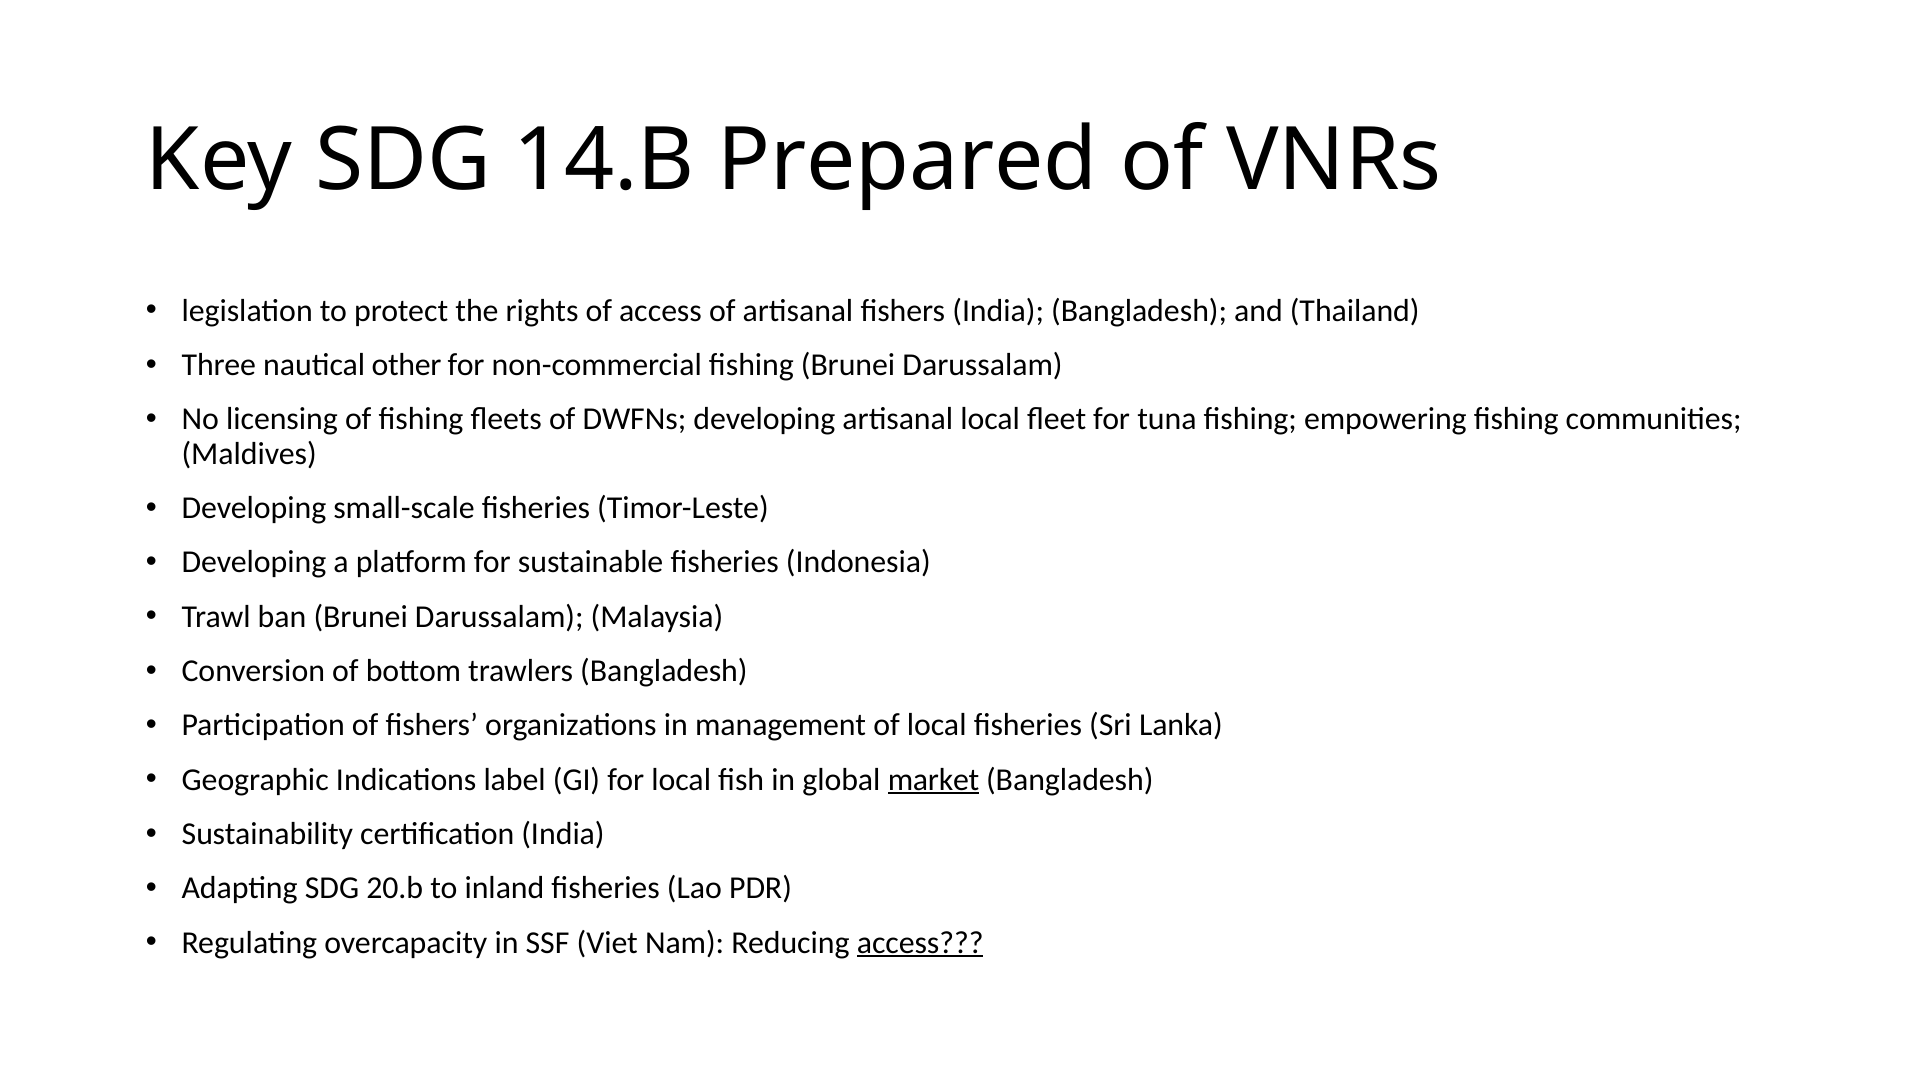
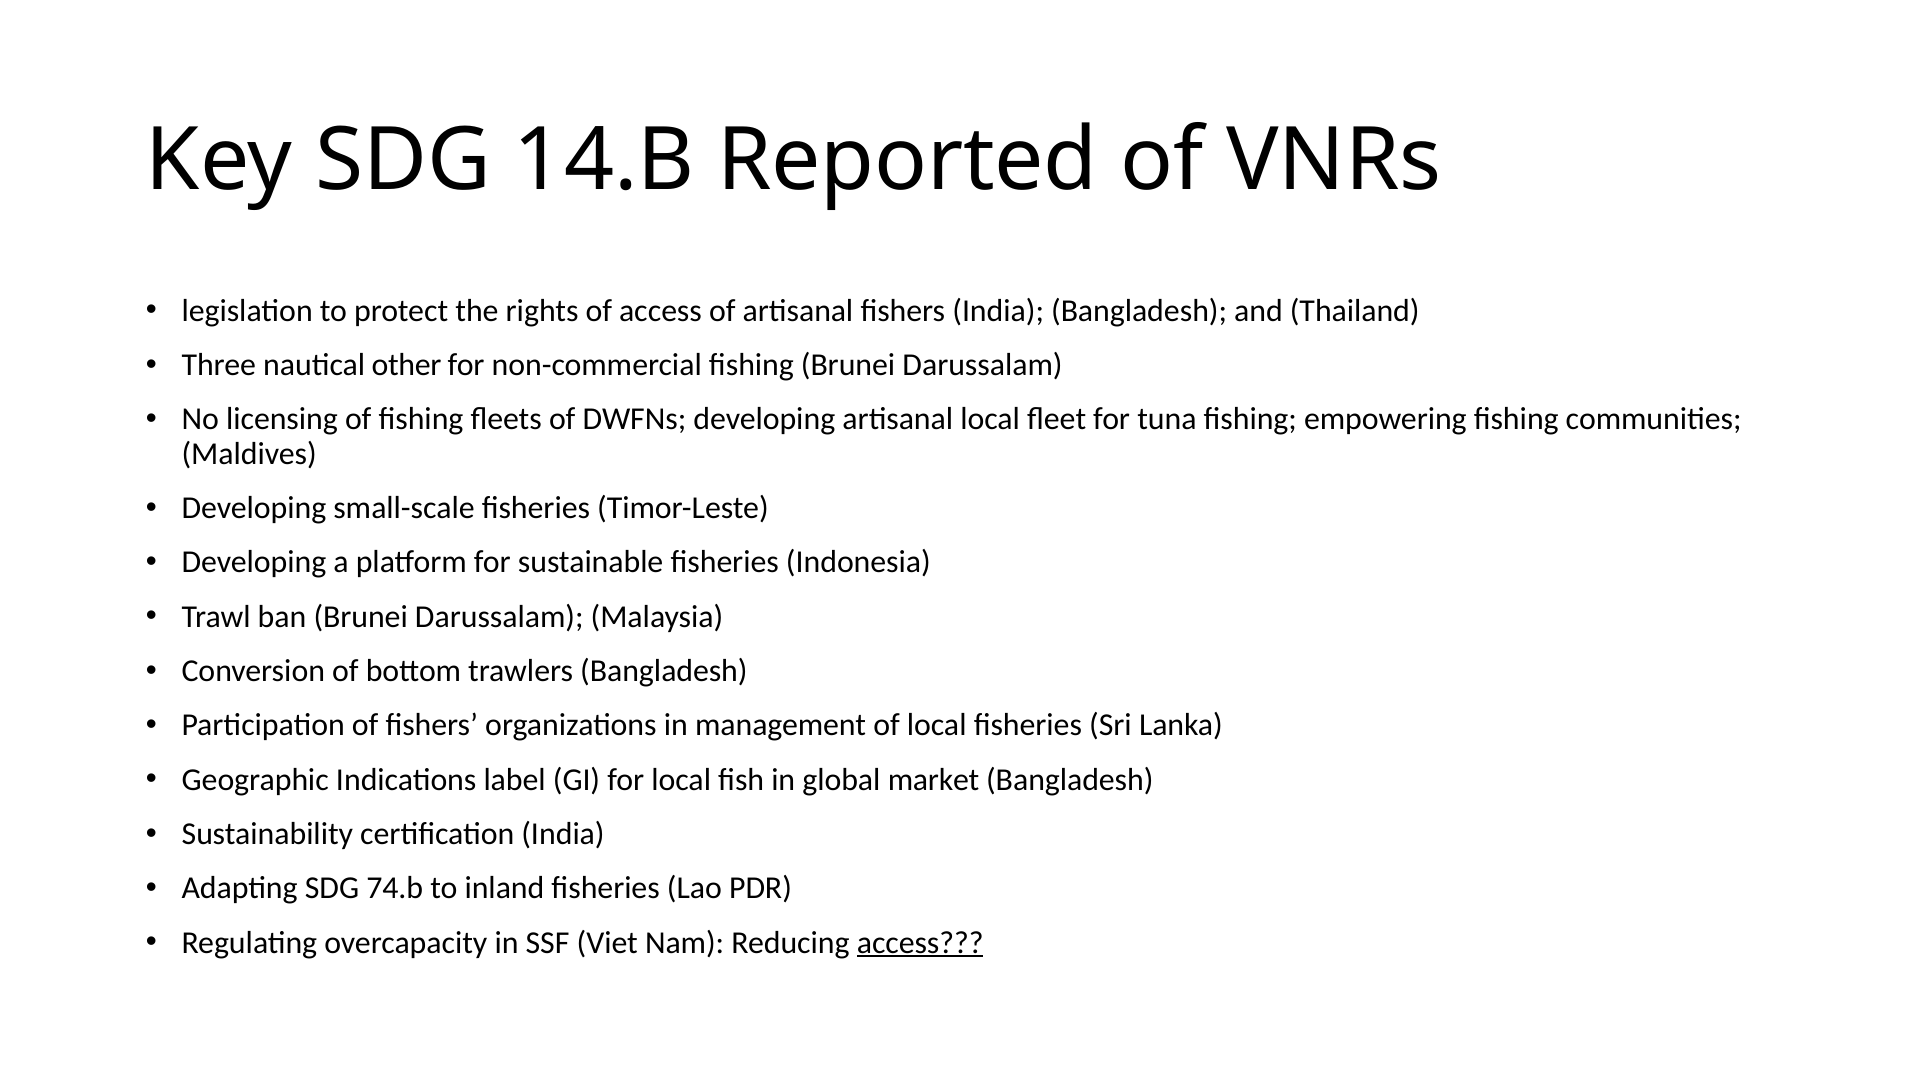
Prepared: Prepared -> Reported (908, 161)
market underline: present -> none (934, 780)
20.b: 20.b -> 74.b (395, 888)
